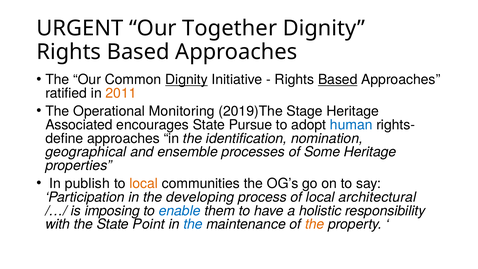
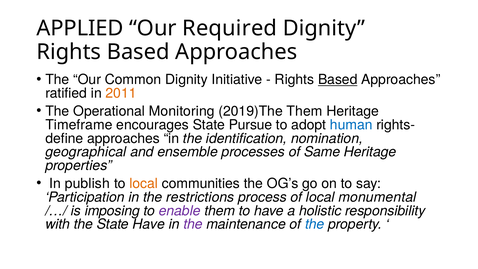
URGENT: URGENT -> APPLIED (80, 28)
Together: Together -> Required (230, 28)
Dignity underline: present -> none (186, 80)
2019)The Stage: Stage -> Them (305, 111)
Associated: Associated -> Timeframe (79, 125)
Some: Some -> Same (322, 152)
developing: developing -> restrictions (200, 197)
architectural: architectural -> monumental (377, 197)
enable colour: blue -> purple (180, 211)
State Point: Point -> Have (149, 224)
the colour: blue -> purple (193, 224)
the colour: orange -> blue (315, 224)
